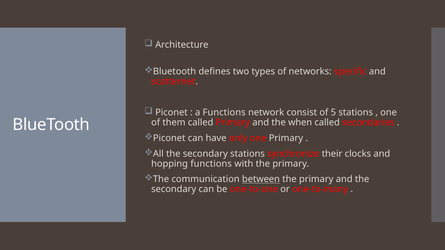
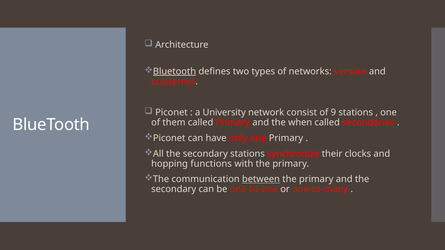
Bluetooth underline: none -> present (175, 72)
specific: specific -> version (350, 72)
a Functions: Functions -> University (224, 113)
5: 5 -> 9 (333, 113)
